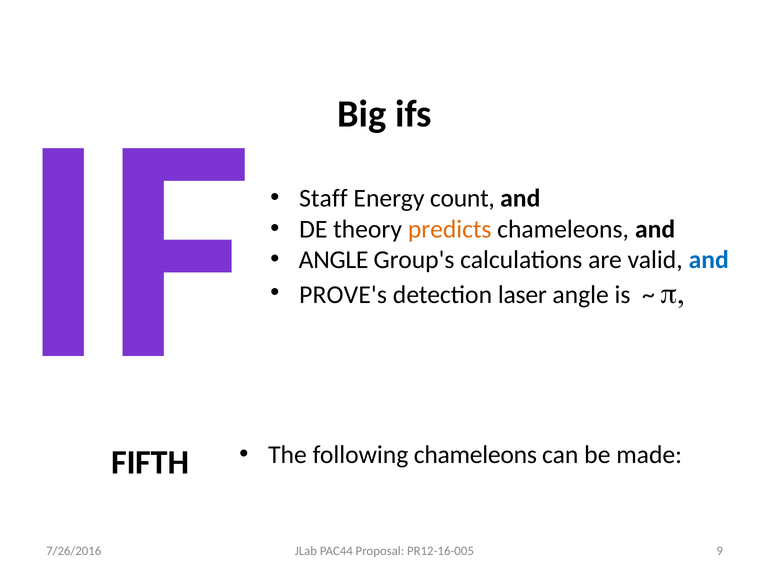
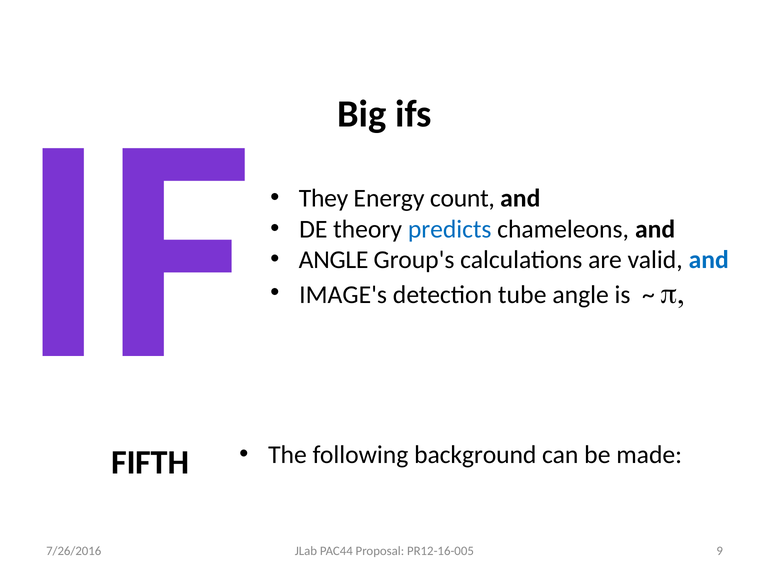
Staff: Staff -> They (324, 198)
predicts colour: orange -> blue (450, 229)
PROVE's: PROVE's -> IMAGE's (343, 295)
laser: laser -> tube (522, 295)
following chameleons: chameleons -> background (475, 455)
